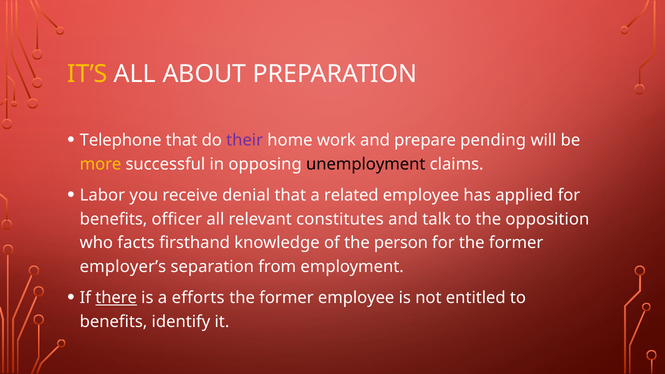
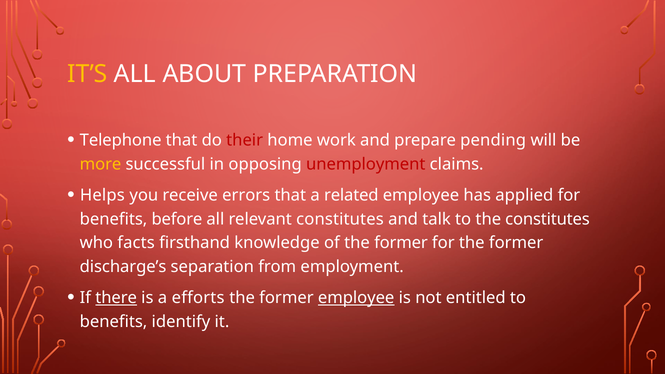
their colour: purple -> red (245, 140)
unemployment colour: black -> red (366, 164)
Labor: Labor -> Helps (102, 195)
denial: denial -> errors (246, 195)
officer: officer -> before (177, 219)
the opposition: opposition -> constitutes (547, 219)
of the person: person -> former (401, 243)
employer’s: employer’s -> discharge’s (123, 267)
employee underline: none -> present (356, 298)
